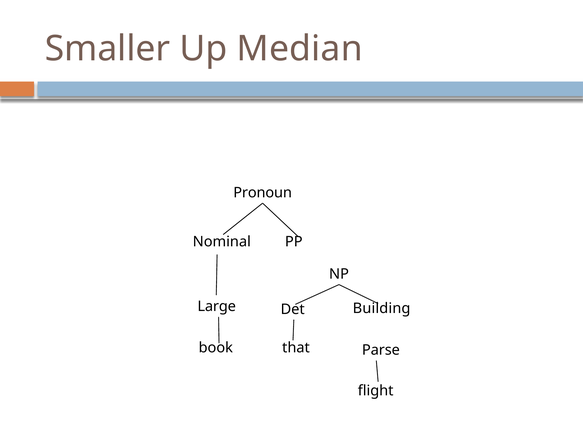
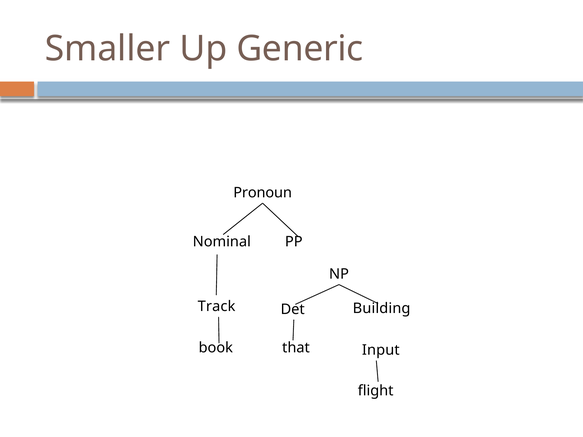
Median: Median -> Generic (300, 49)
Large: Large -> Track (217, 306)
Parse: Parse -> Input (381, 350)
